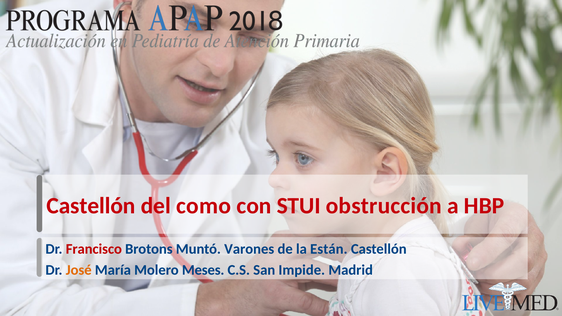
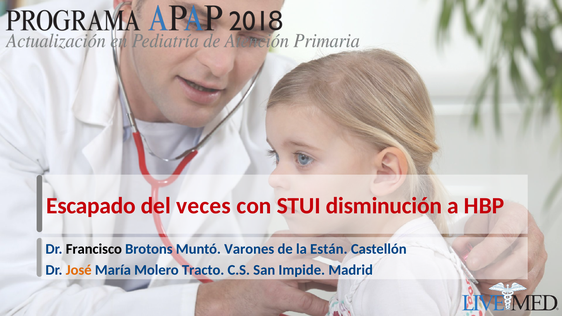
Castellón: Castellón -> Escapado (91, 206)
como: como -> veces (204, 206)
obstrucción: obstrucción -> disminución (384, 206)
Francisco colour: red -> black (94, 249)
Meses: Meses -> Tracto (203, 270)
